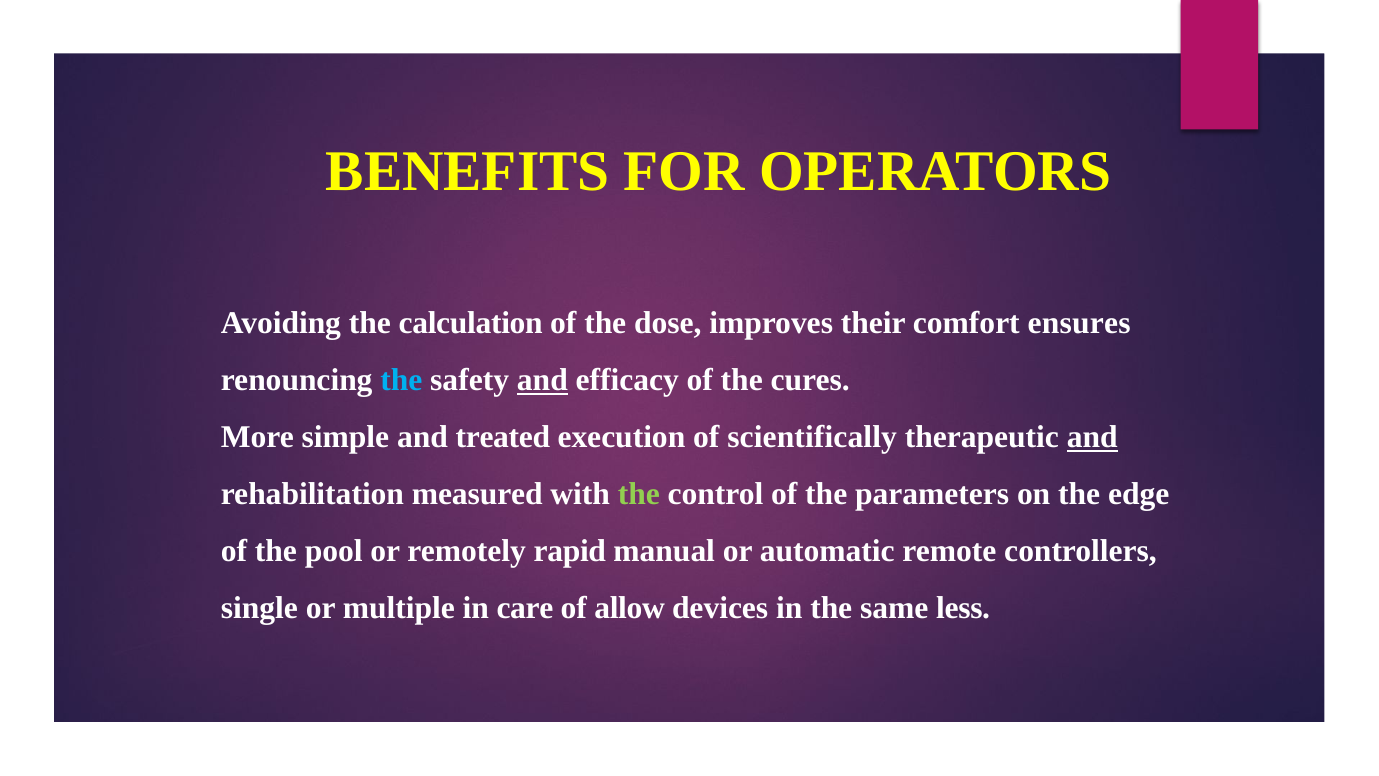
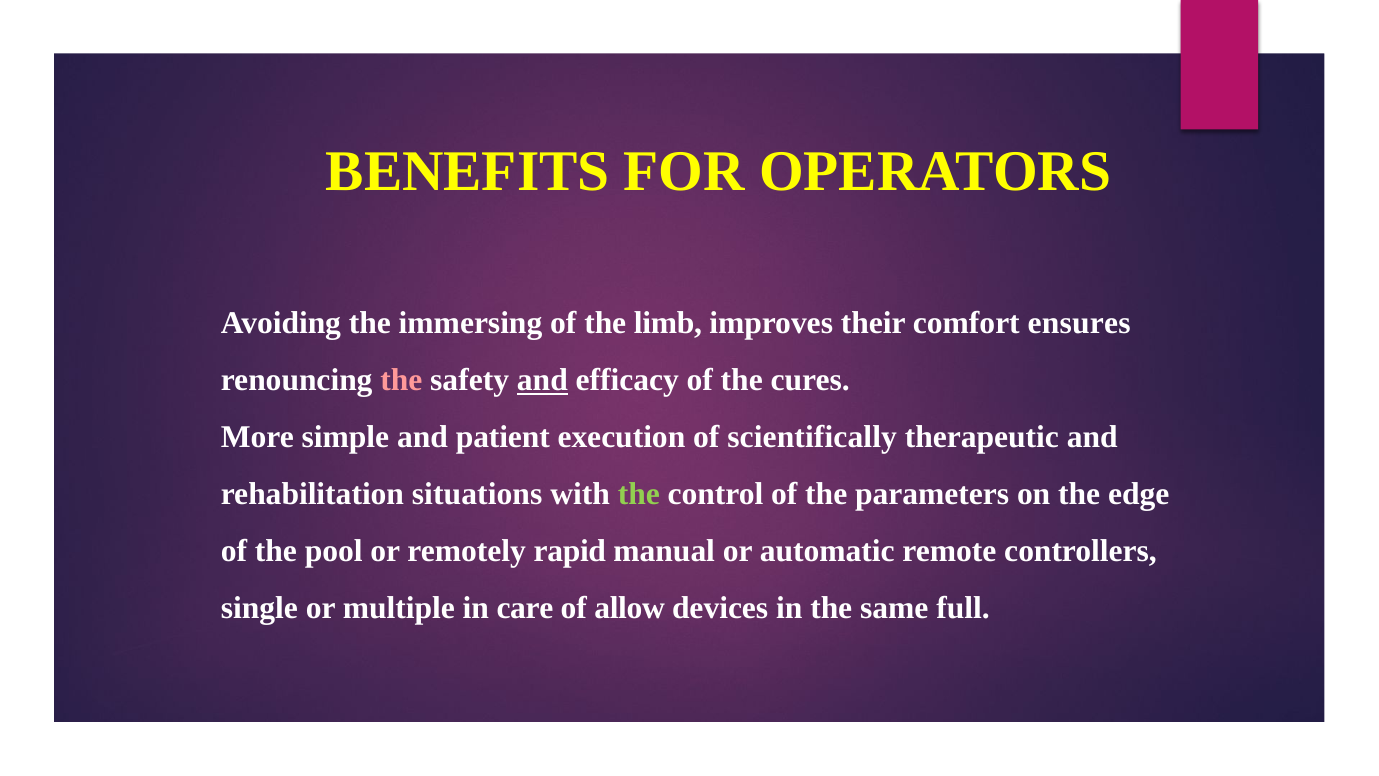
calculation: calculation -> immersing (471, 323)
dose: dose -> limb (668, 323)
the colour: light blue -> pink (401, 380)
treated: treated -> patient (503, 437)
and underline: present -> none (1092, 437)
measured: measured -> situations (477, 494)
less: less -> full (963, 608)
